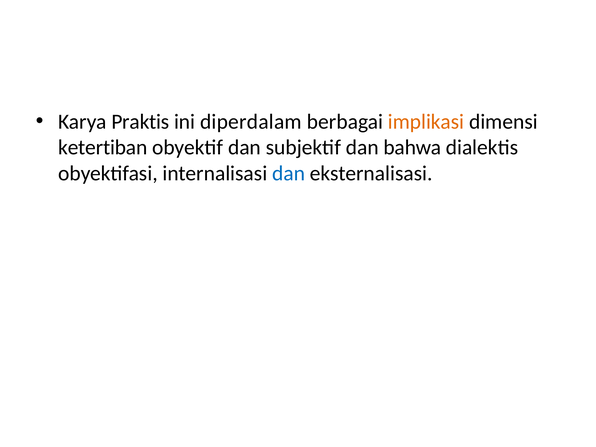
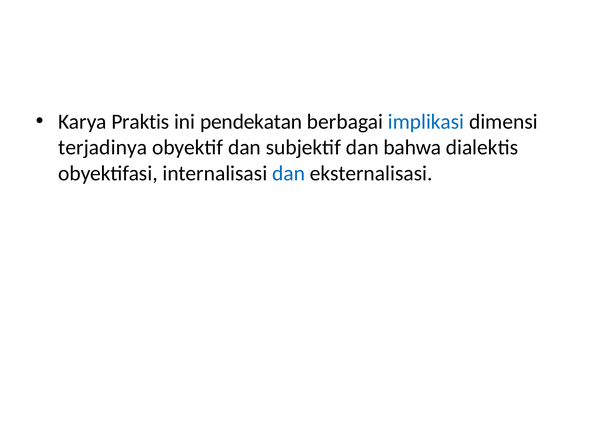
diperdalam: diperdalam -> pendekatan (251, 122)
implikasi colour: orange -> blue (426, 122)
ketertiban: ketertiban -> terjadinya (103, 148)
